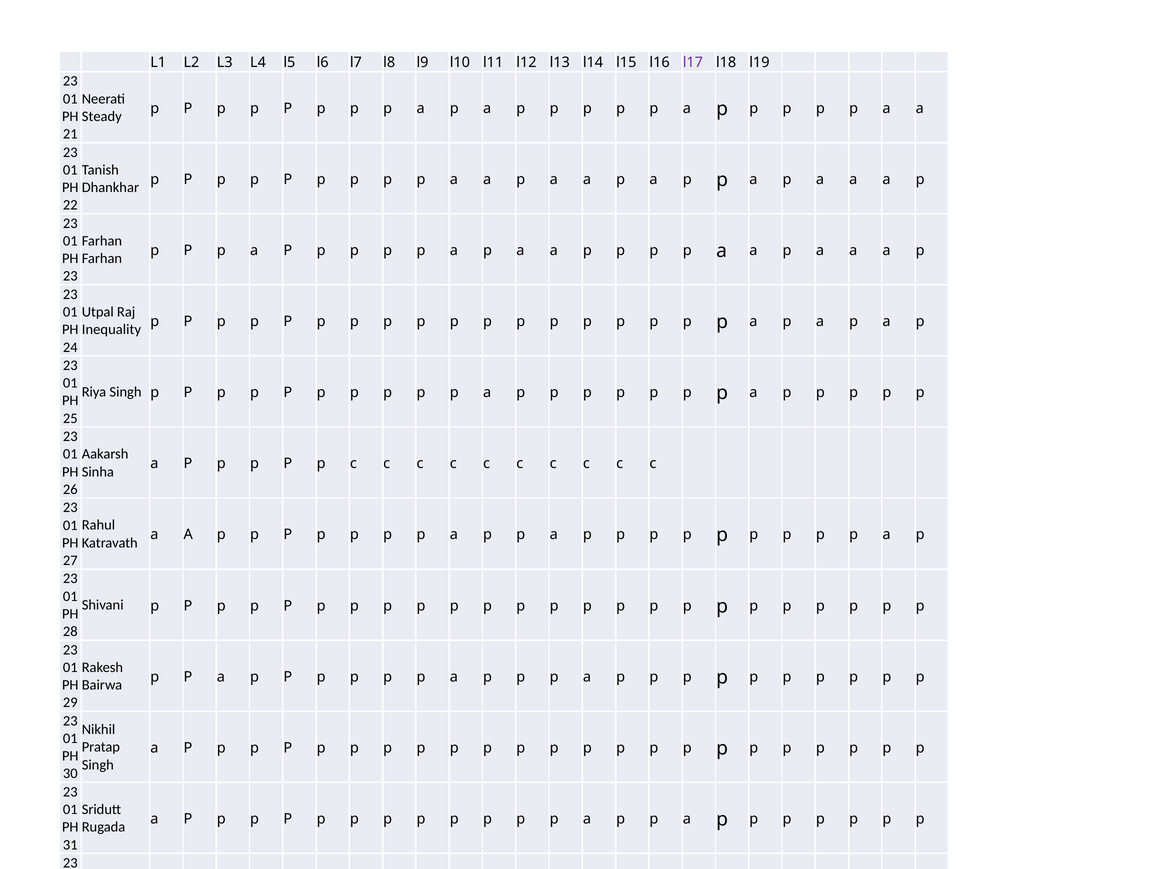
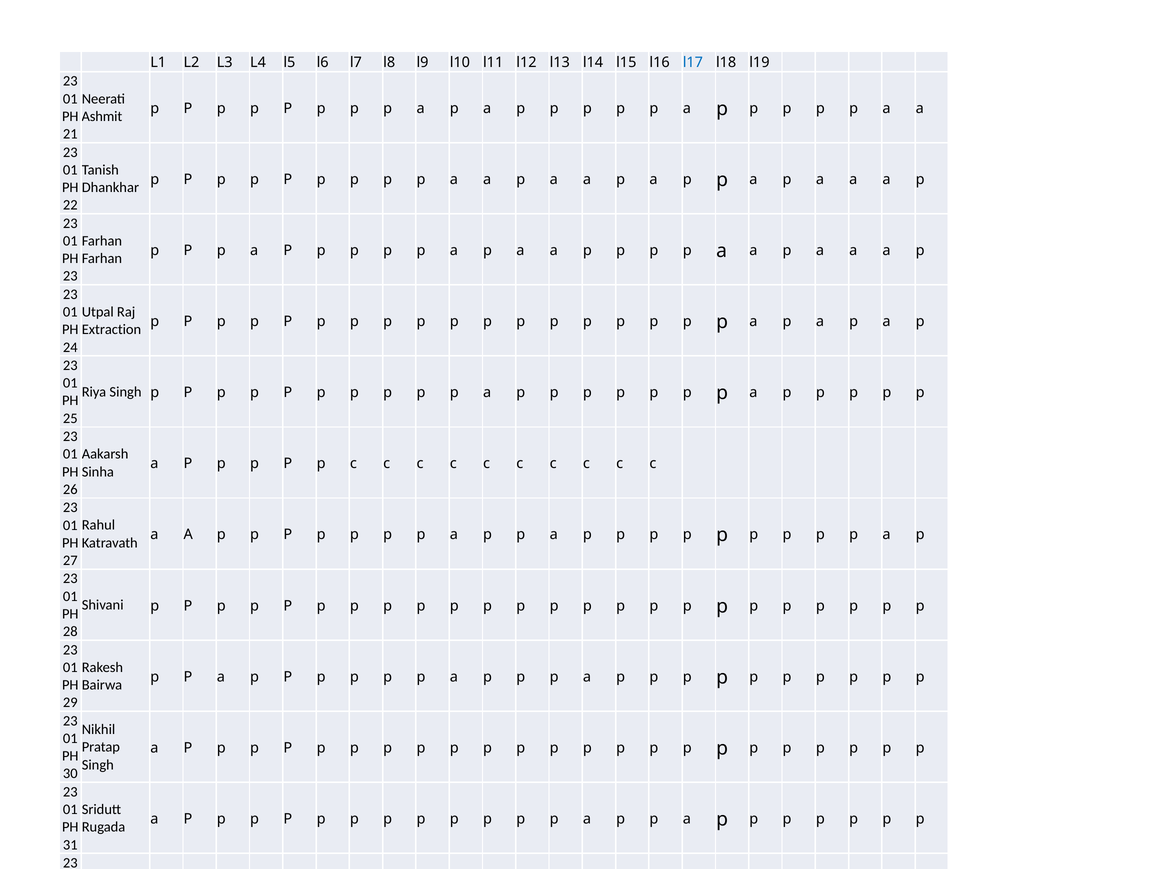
l17 colour: purple -> blue (693, 63)
Steady: Steady -> Ashmit (102, 116)
Inequality: Inequality -> Extraction (112, 329)
